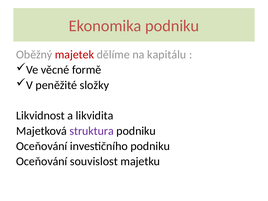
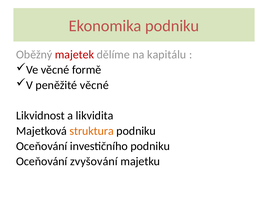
peněžité složky: složky -> věcné (94, 85)
struktura colour: purple -> orange (92, 131)
souvislost: souvislost -> zvyšování (94, 161)
